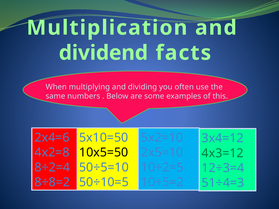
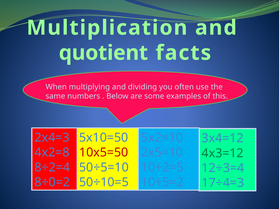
dividend: dividend -> quotient (103, 53)
2x4=6: 2x4=6 -> 2x4=3 (52, 138)
10x5=50 colour: black -> red (104, 153)
8÷8=2: 8÷8=2 -> 8÷0=2 (52, 182)
51÷4=3: 51÷4=3 -> 17÷4=3 (223, 183)
